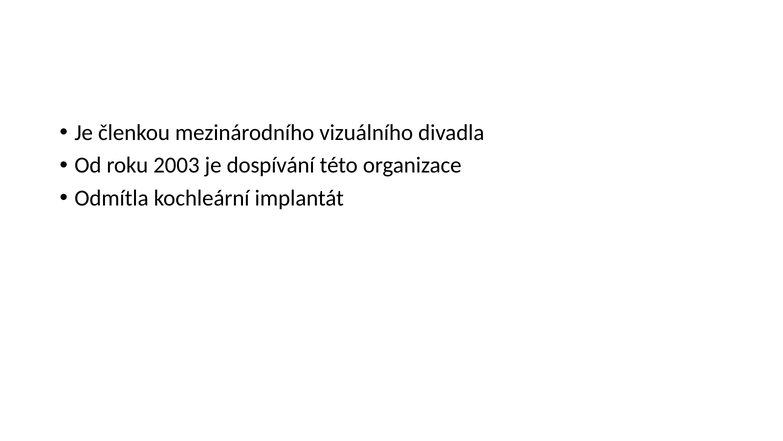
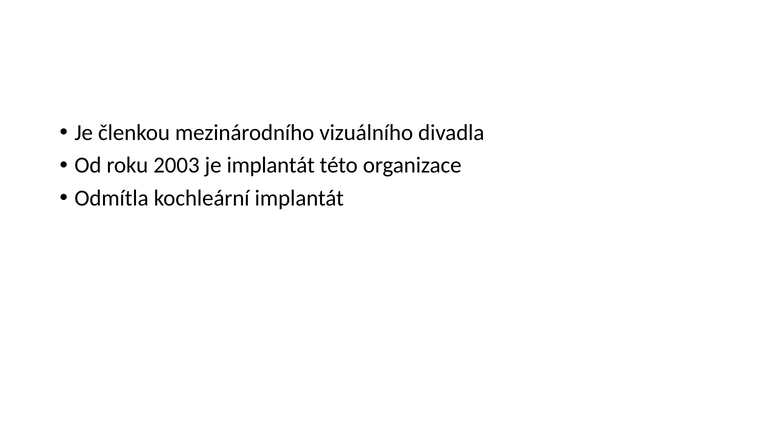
je dospívání: dospívání -> implantát (271, 165)
